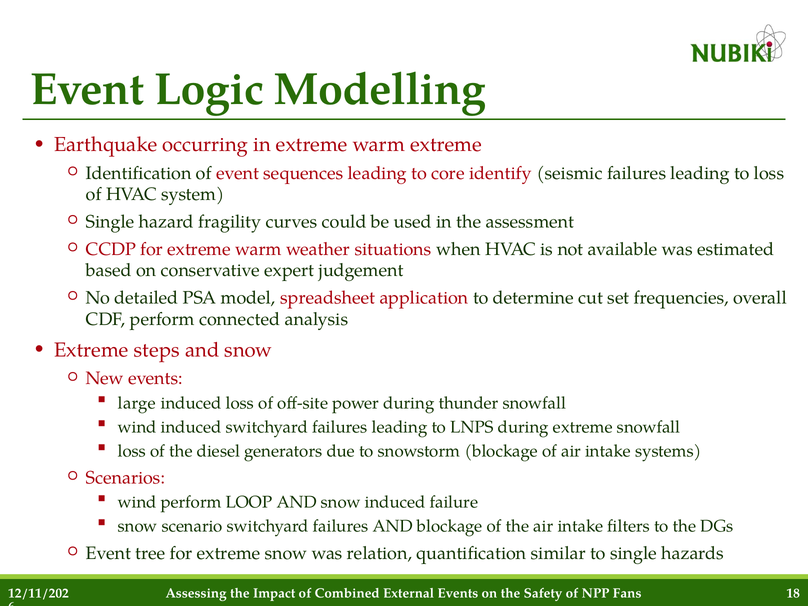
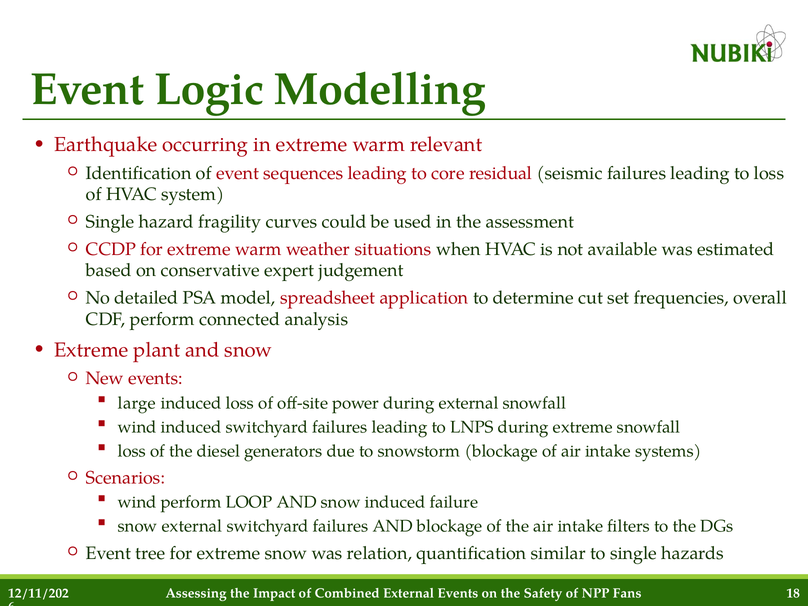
warm extreme: extreme -> relevant (446, 145)
identify: identify -> residual (501, 173)
steps: steps -> plant (157, 350)
during thunder: thunder -> external (468, 403)
snow scenario: scenario -> external (192, 526)
